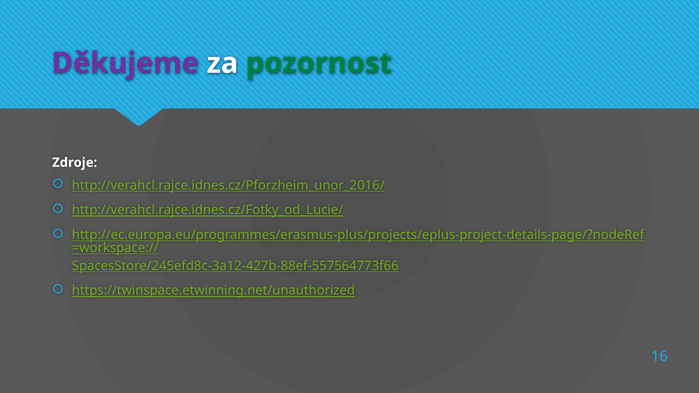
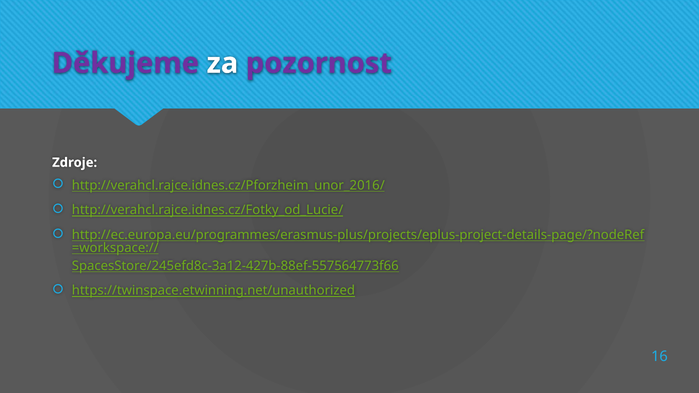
pozornost colour: green -> purple (319, 63)
